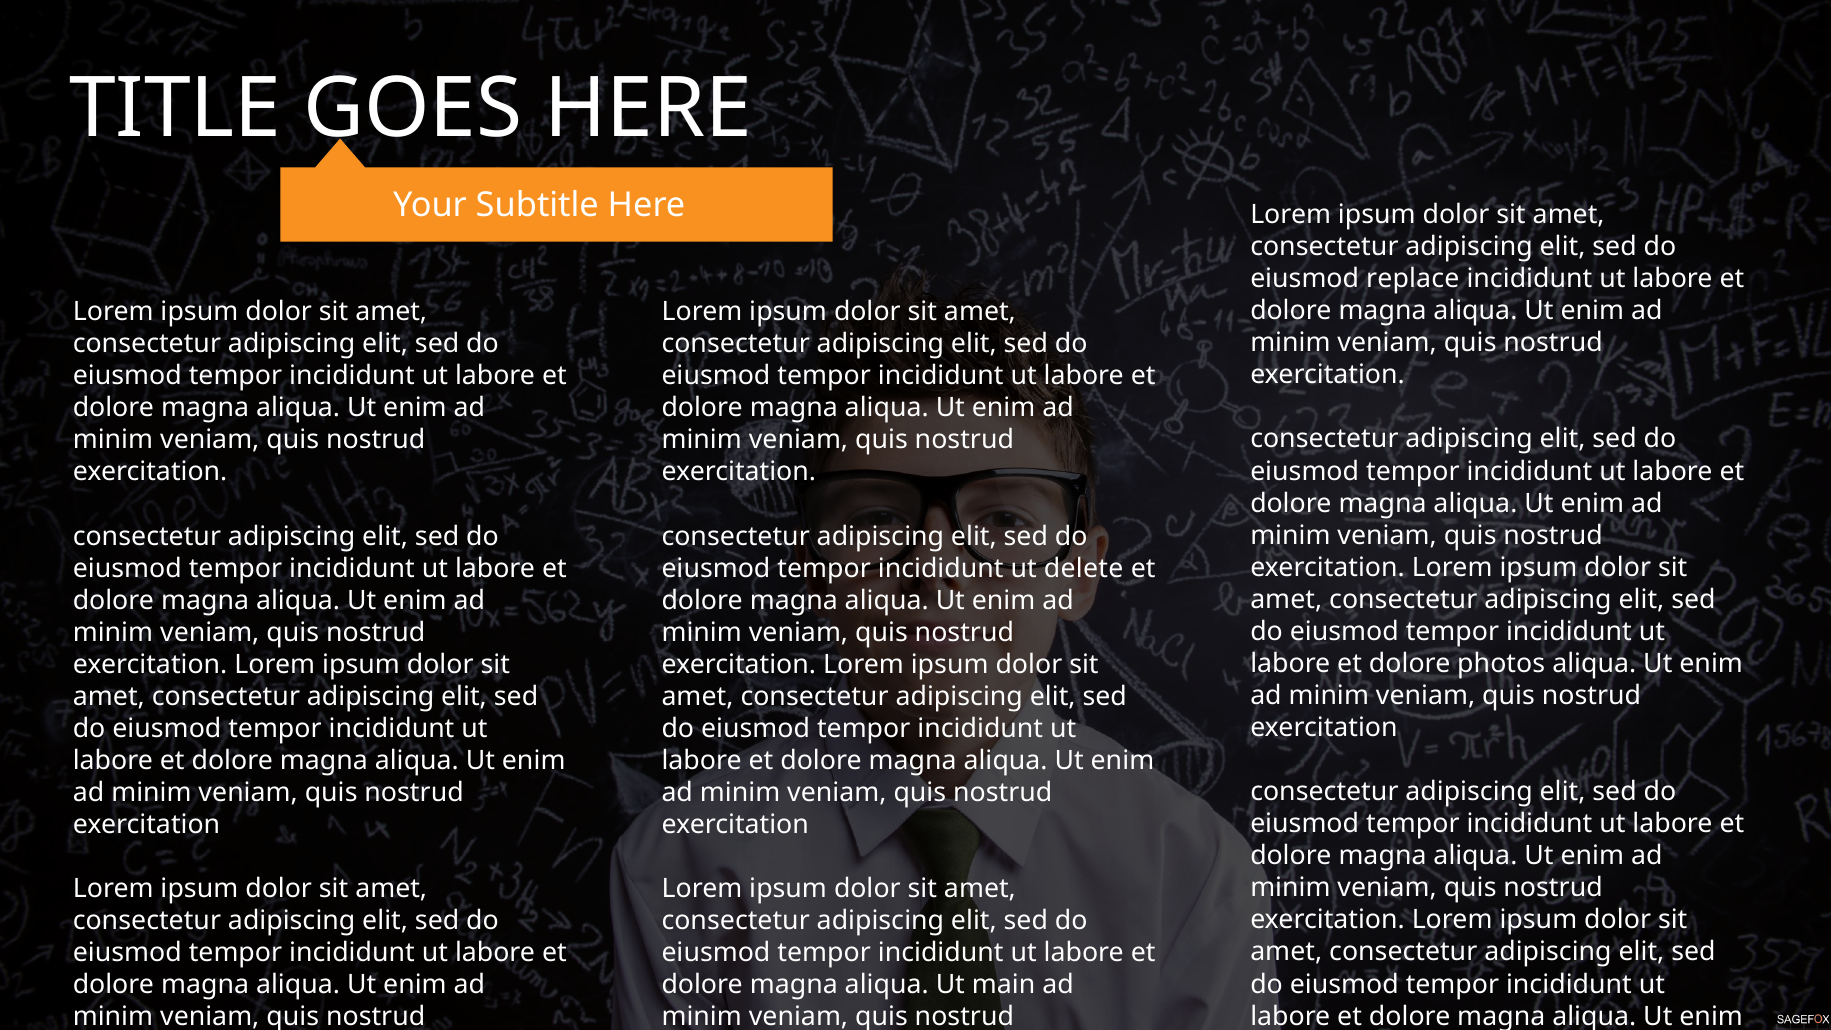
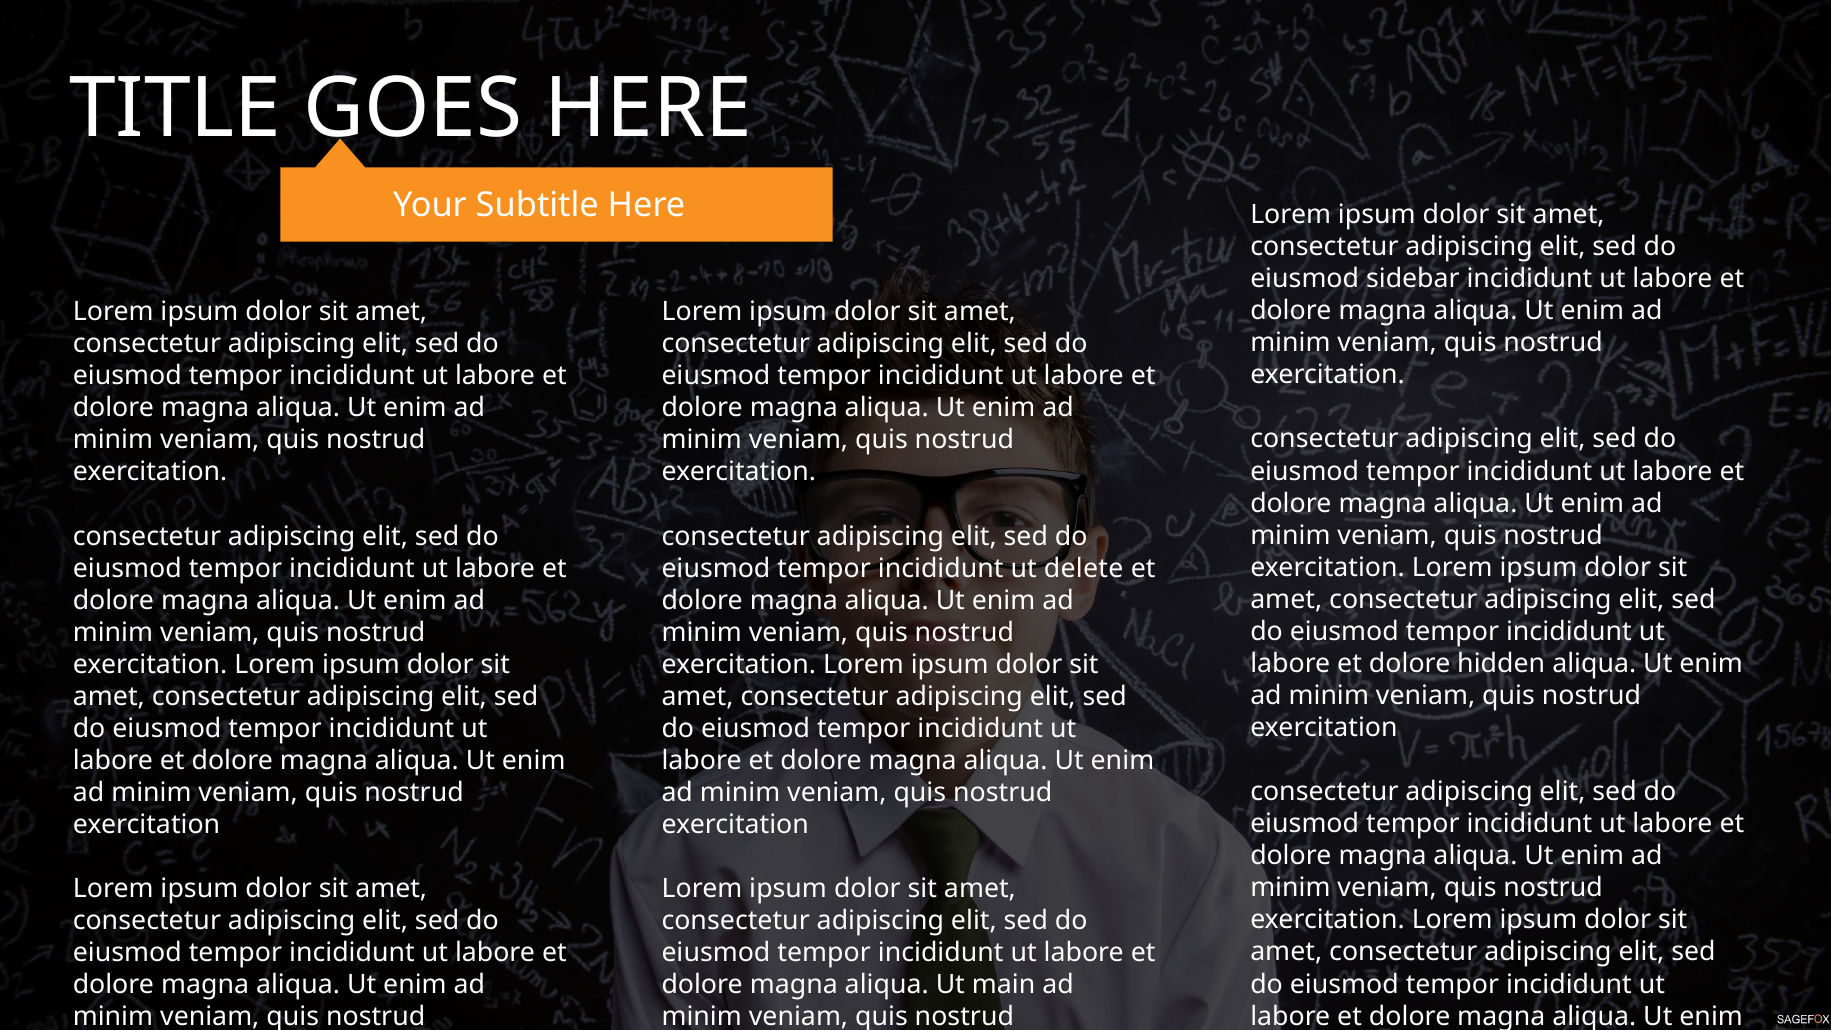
replace: replace -> sidebar (1413, 279)
photos: photos -> hidden (1501, 664)
